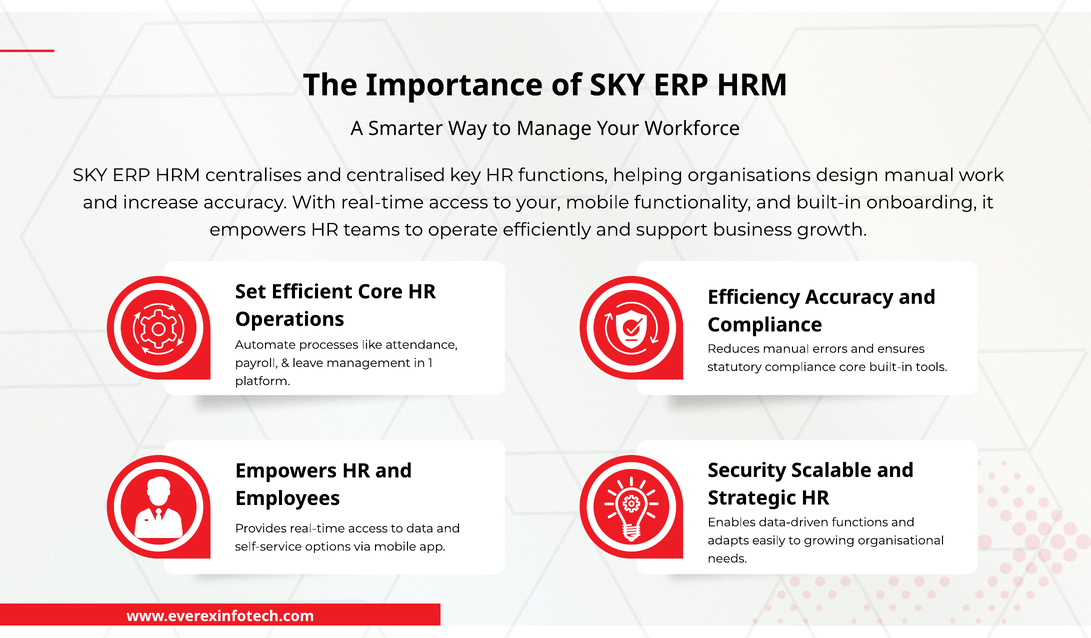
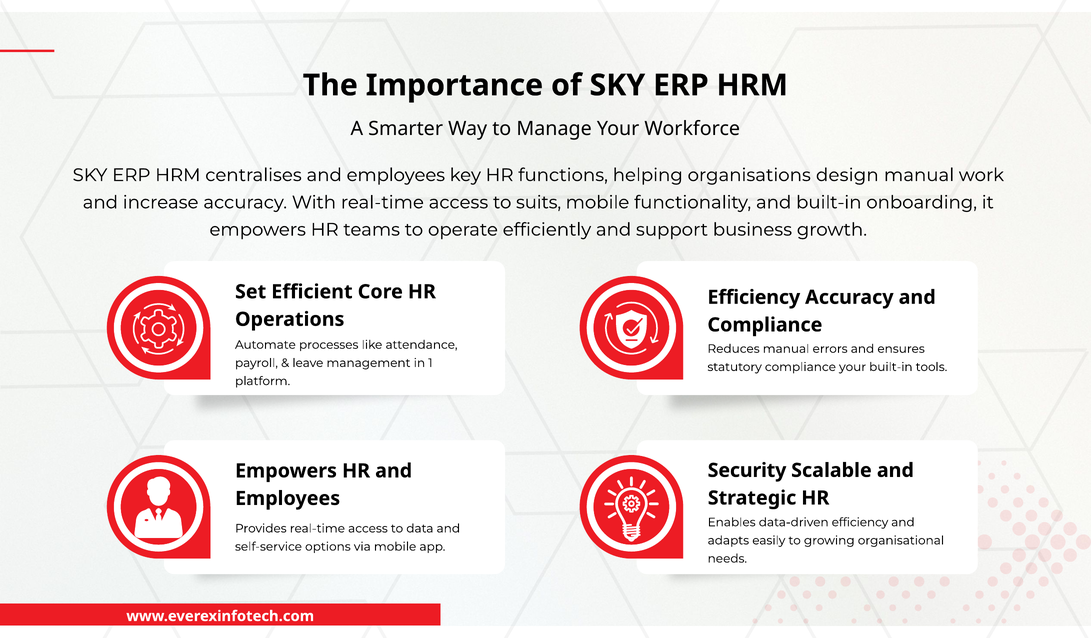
centralises and centralised: centralised -> employees (396, 175)
to your: your -> suits (539, 202)
compliance core: core -> your (853, 367)
data-driven functions: functions -> efficiency (860, 522)
